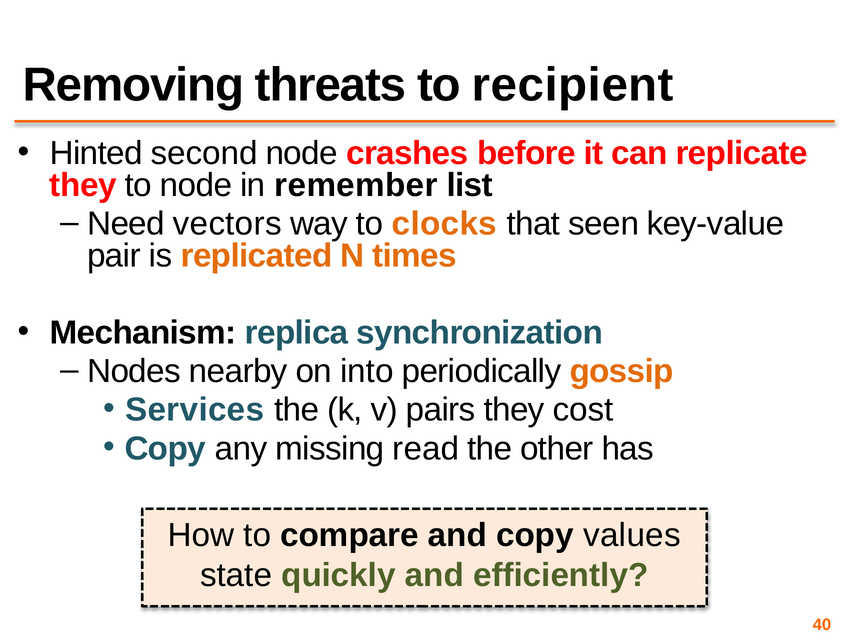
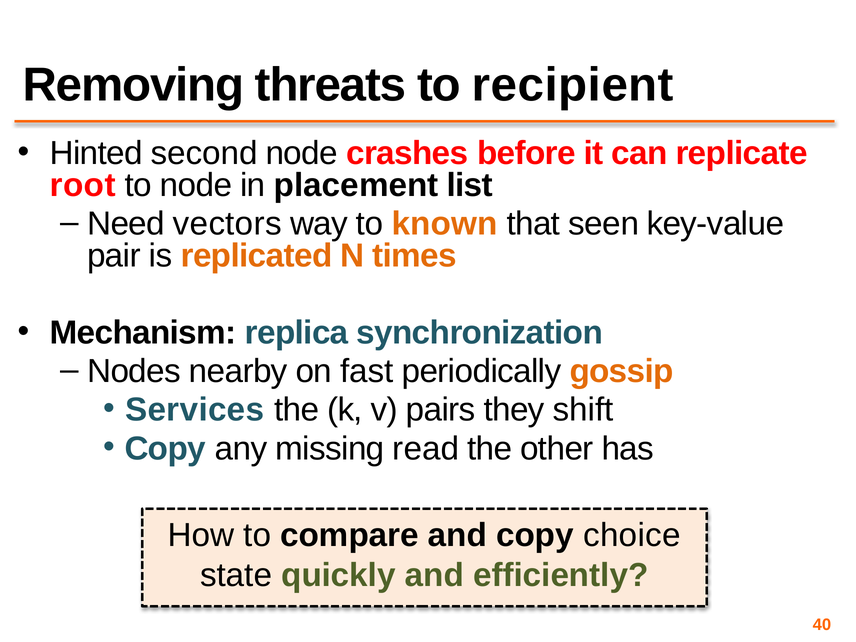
they: they -> root (83, 185)
remember: remember -> placement (356, 185)
clocks: clocks -> known (444, 224)
into: into -> fast (367, 371)
cost: cost -> shift (583, 410)
values: values -> choice (632, 535)
